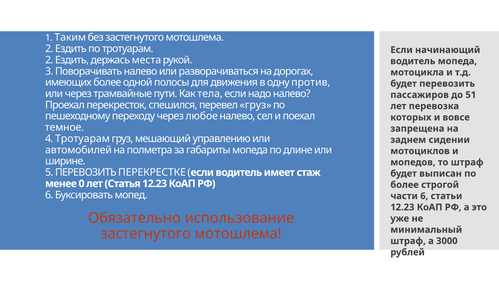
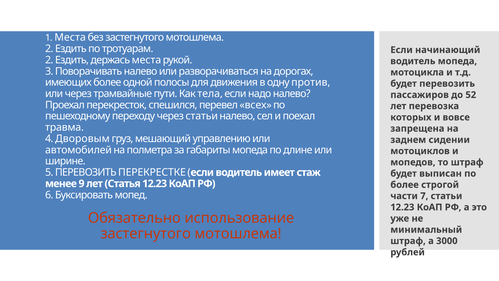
1 Таким: Таким -> Места (70, 37)
51: 51 -> 52 (471, 95)
перевел груз: груз -> всех (256, 105)
через любое: любое -> статьи (202, 116)
темное: темное -> травма (65, 127)
4 Тротуарам: Тротуарам -> Дворовым (82, 139)
0: 0 -> 9 (82, 183)
части 6: 6 -> 7 (424, 196)
